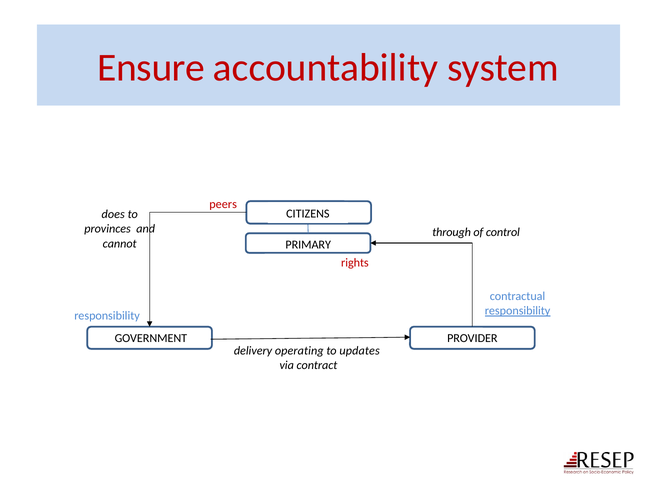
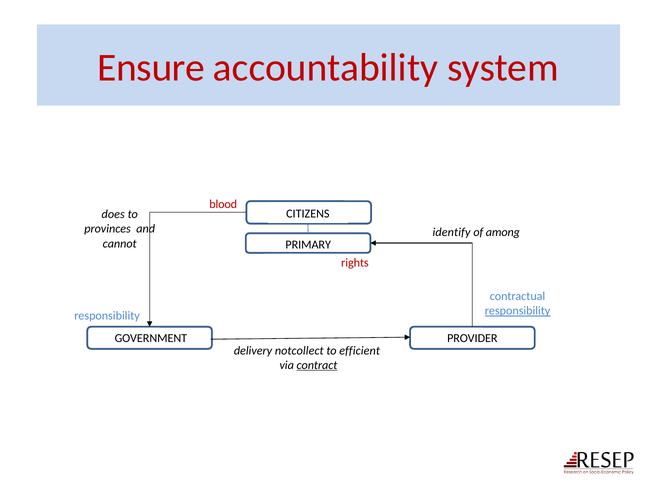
peers: peers -> blood (223, 204)
through: through -> identify (451, 232)
control: control -> among (503, 232)
operating: operating -> notcollect (299, 351)
updates: updates -> efficient (360, 351)
contract underline: none -> present (317, 365)
